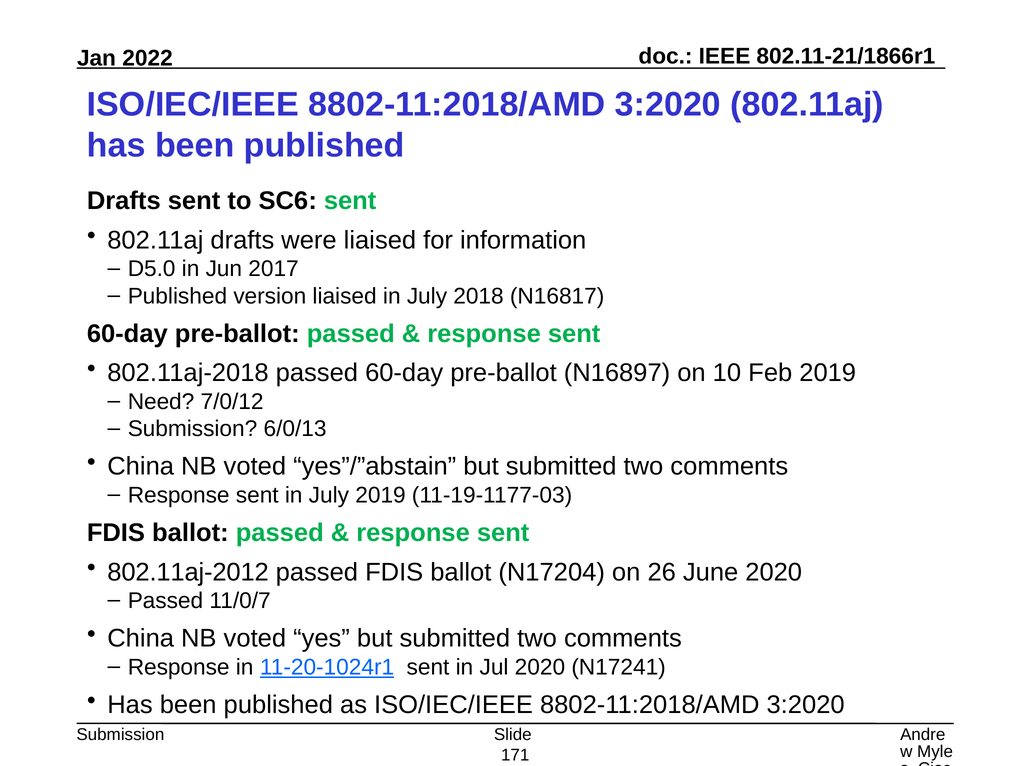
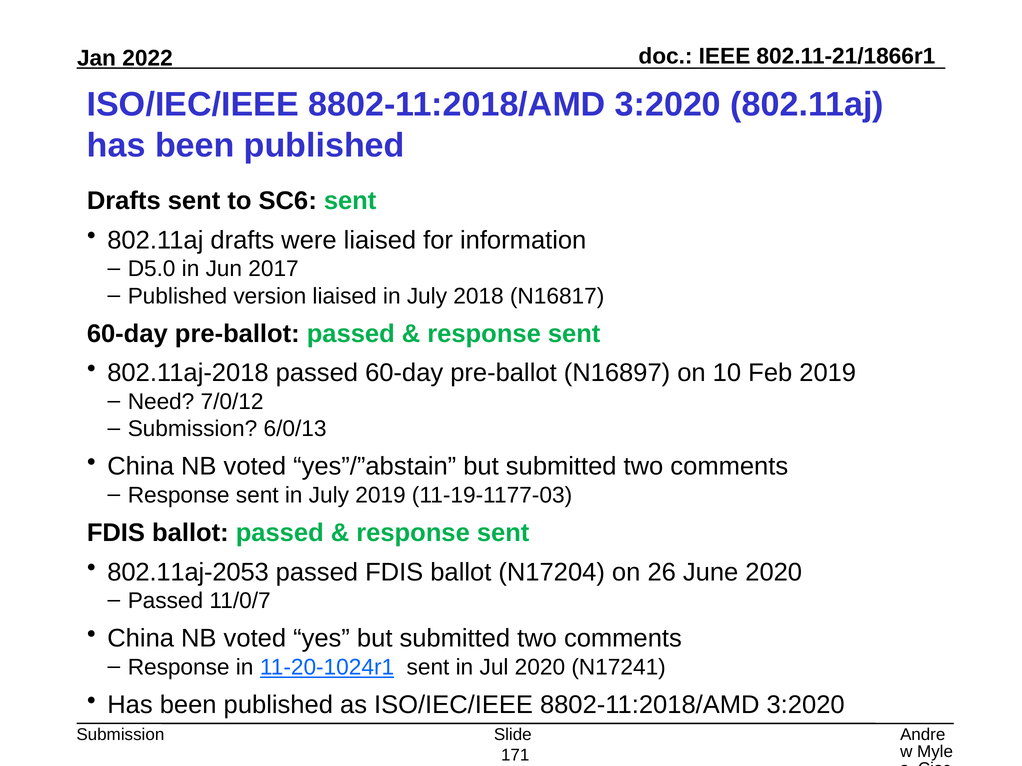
802.11aj-2012: 802.11aj-2012 -> 802.11aj-2053 (188, 572)
